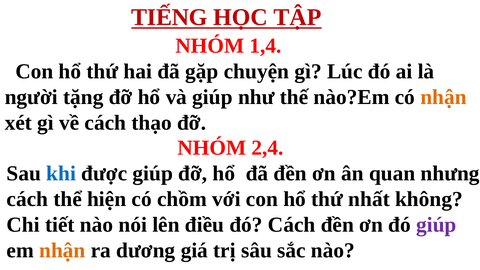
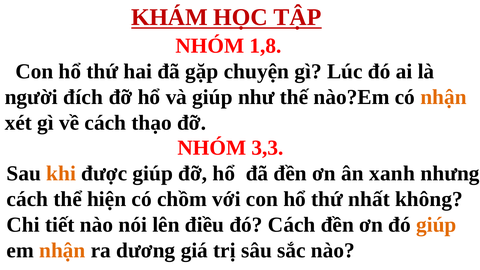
TIẾNG: TIẾNG -> KHÁM (169, 17)
1,4: 1,4 -> 1,8 (266, 46)
tặng: tặng -> đích (83, 97)
2,4: 2,4 -> 3,3 (267, 148)
khi colour: blue -> orange (61, 173)
quan: quan -> xanh (392, 173)
giúp colour: purple -> orange (436, 225)
